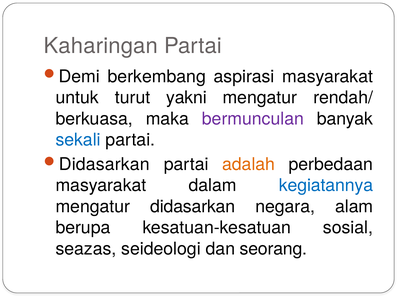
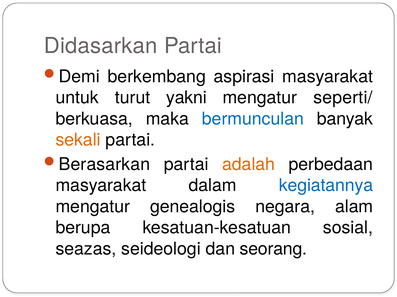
Kaharingan: Kaharingan -> Didasarkan (101, 46)
rendah/: rendah/ -> seperti/ (343, 98)
bermunculan colour: purple -> blue (253, 119)
sekali colour: blue -> orange (78, 140)
Didasarkan: Didasarkan -> Berasarkan (104, 165)
mengatur didasarkan: didasarkan -> genealogis (193, 207)
